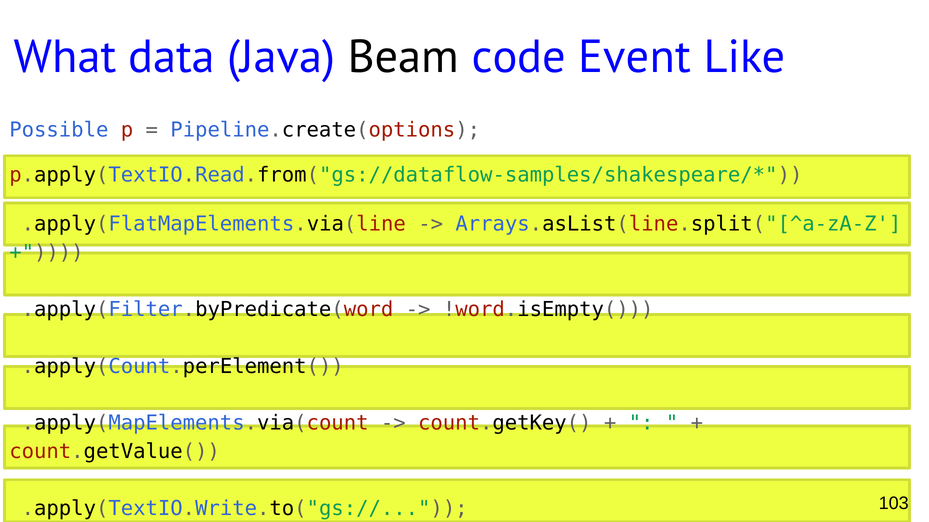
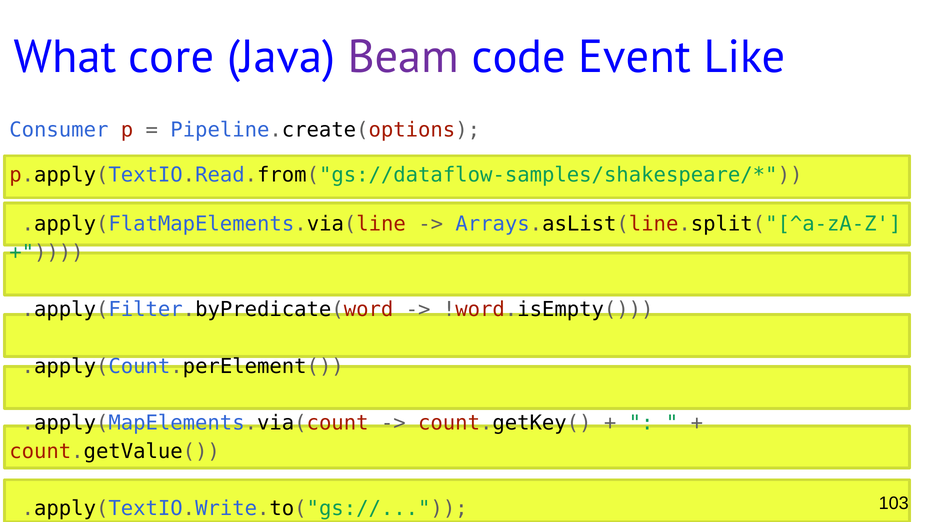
data: data -> core (171, 57)
Beam colour: black -> purple (404, 57)
Possible: Possible -> Consumer (59, 130)
